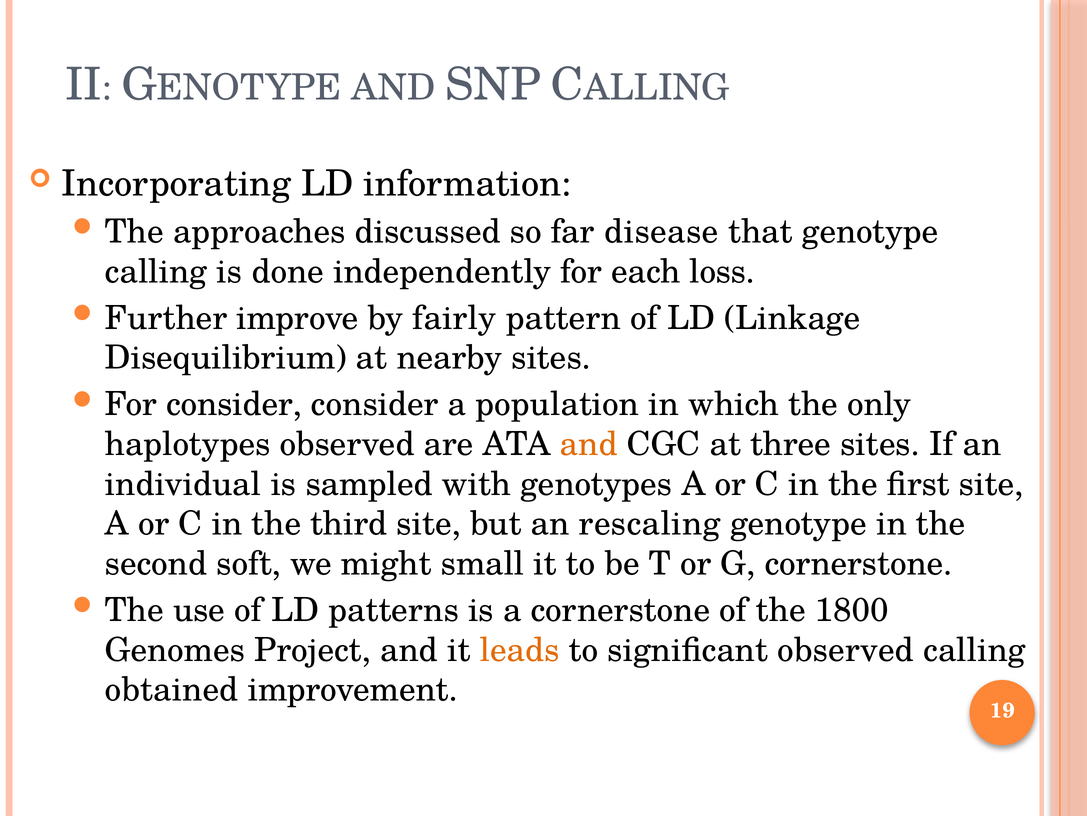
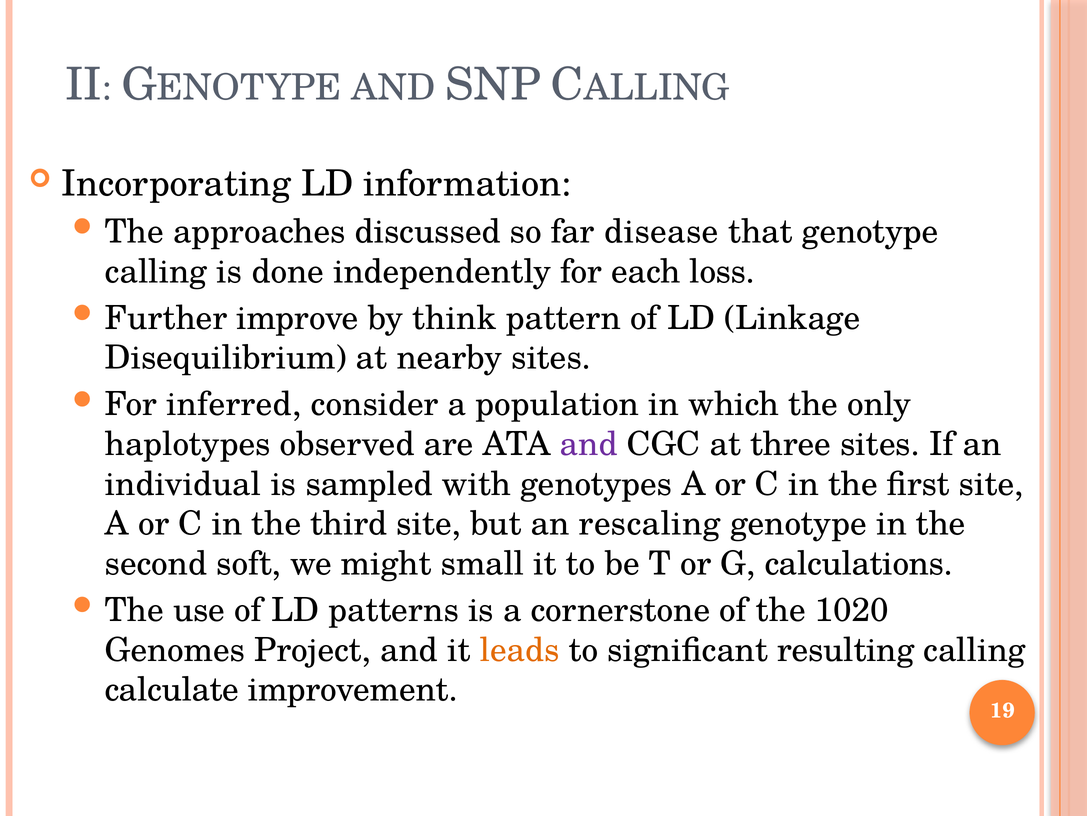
fairly: fairly -> think (454, 318)
consider: consider -> inferred (234, 404)
and colour: orange -> purple (589, 444)
G cornerstone: cornerstone -> calculations (859, 563)
1800: 1800 -> 1020 (852, 610)
significant observed: observed -> resulting (846, 650)
obtained: obtained -> calculate (172, 689)
